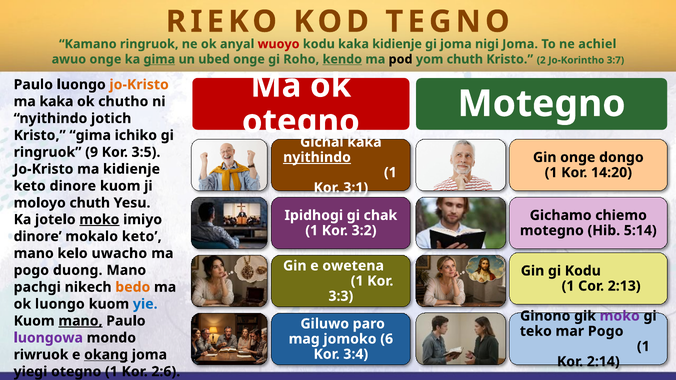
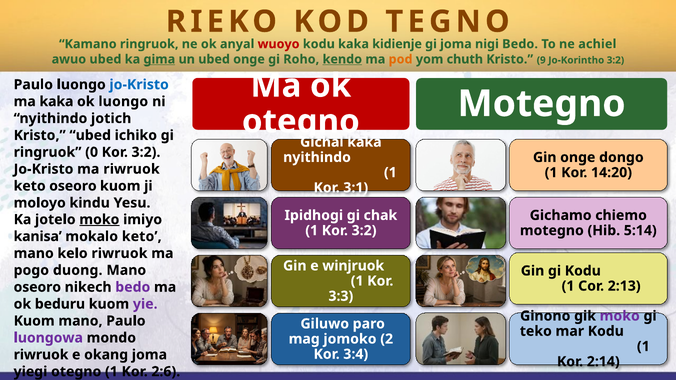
Joma: Joma -> Bedo (520, 44)
awuo onge: onge -> ubed (105, 59)
pod colour: black -> orange (401, 59)
2: 2 -> 9 (541, 60)
Jo-Korintho 3:7: 3:7 -> 3:2 (615, 60)
jo-Kristo colour: orange -> blue (139, 85)
ok chutho: chutho -> luongo (123, 102)
Kristo gima: gima -> ubed (90, 135)
9: 9 -> 0 (92, 152)
3:5: 3:5 -> 3:2 (146, 152)
nyithindo underline: present -> none (317, 157)
ma kidienje: kidienje -> riwruok (131, 169)
keto dinore: dinore -> oseoro (73, 186)
moloyo chuth: chuth -> kindu (90, 203)
dinore: dinore -> kanisa (38, 237)
kelo uwacho: uwacho -> riwruok (119, 253)
owetena: owetena -> winjruok (353, 266)
pachgi: pachgi -> oseoro (37, 287)
bedo colour: orange -> purple (133, 287)
ok luongo: luongo -> beduru (60, 304)
yie colour: blue -> purple (145, 304)
mano underline: present -> none (80, 321)
Pogo: Pogo -> Kodu (606, 331)
6: 6 -> 2 (387, 339)
okang underline: present -> none (106, 355)
